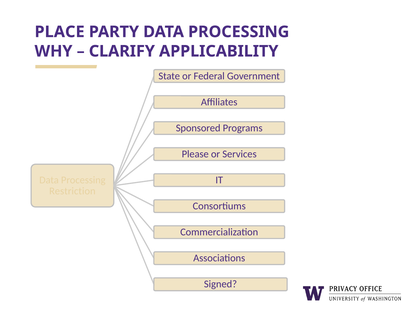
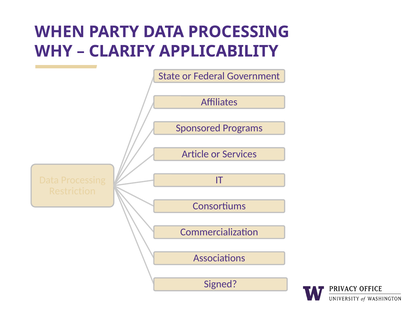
PLACE: PLACE -> WHEN (60, 32)
Please: Please -> Article (195, 154)
